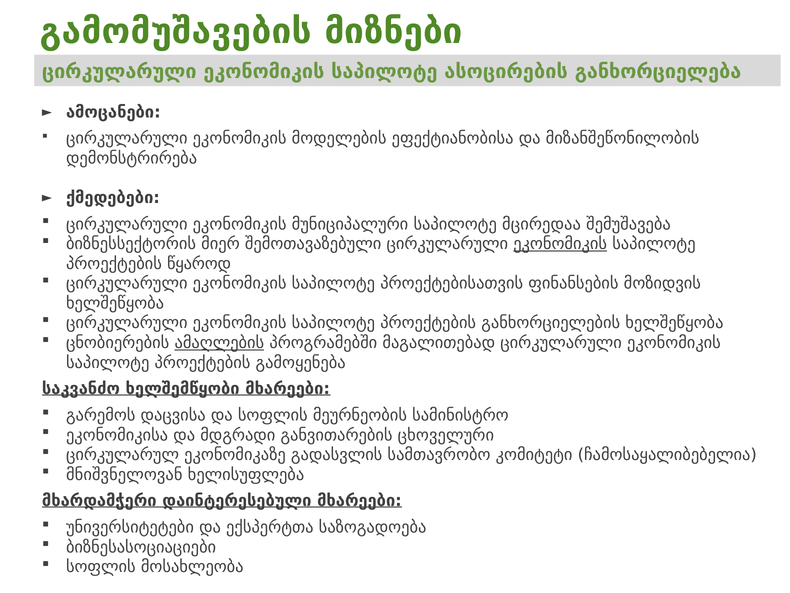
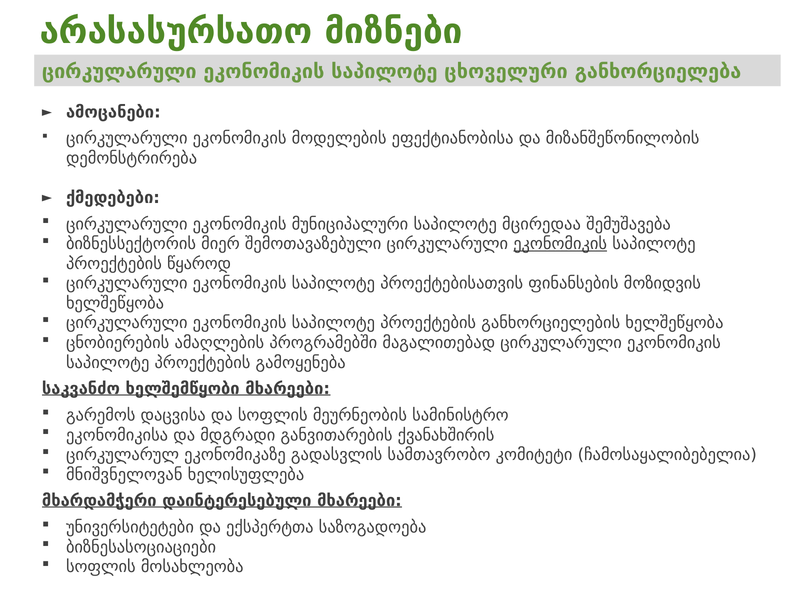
გამომუშავების: გამომუშავების -> არასასურსათო (176, 31)
ასოცირების: ასოცირების -> ცხოველური (506, 72)
ამაღლების underline: present -> none (219, 343)
ცხოველური: ცხოველური -> ქვანახშირის (446, 435)
